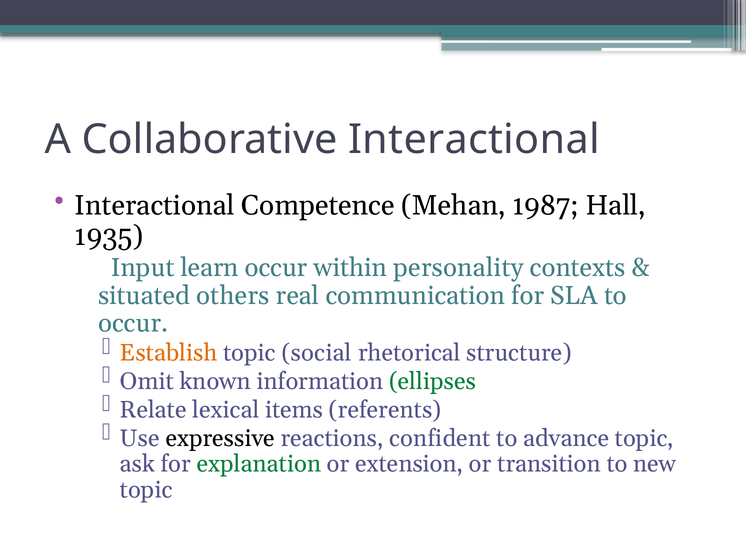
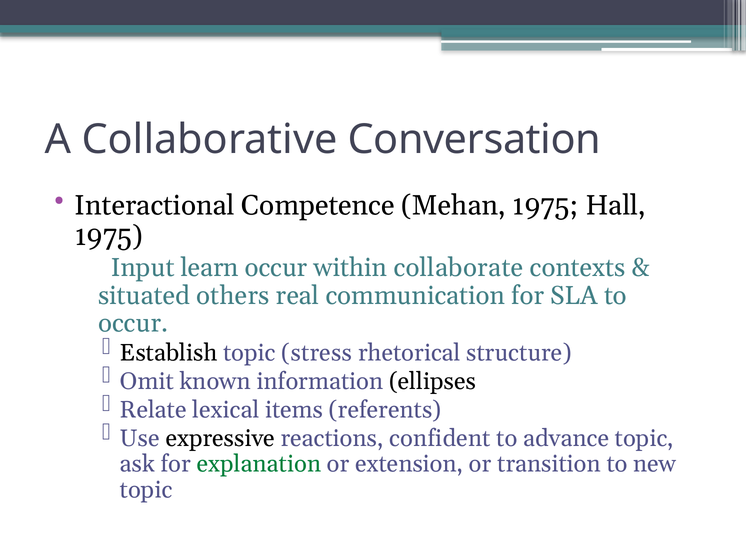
Collaborative Interactional: Interactional -> Conversation (474, 140)
Mehan 1987: 1987 -> 1975 (545, 206)
1935: 1935 -> 1975 (109, 236)
personality: personality -> collaborate (458, 268)
Establish colour: orange -> black (169, 353)
social: social -> stress (317, 353)
ellipses colour: green -> black (432, 382)
